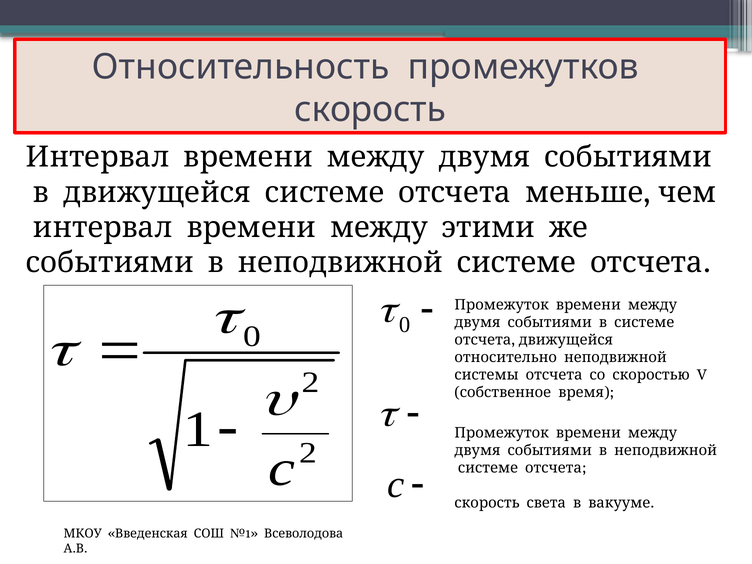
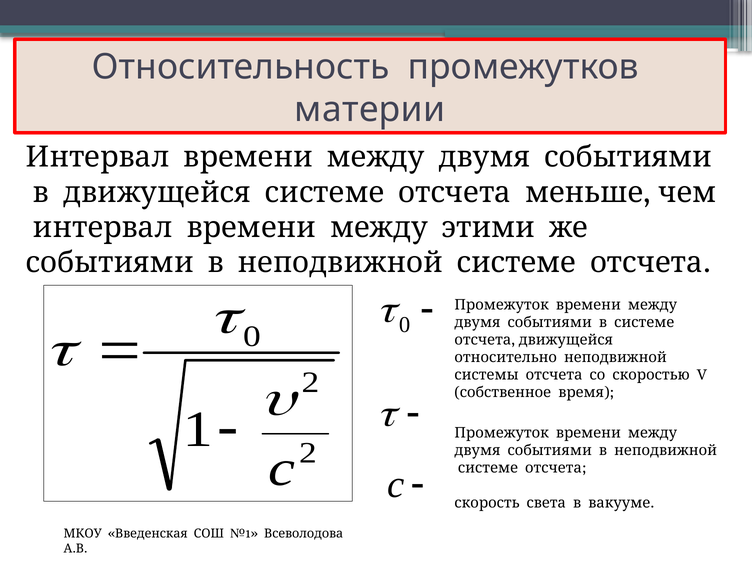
скорость: скорость -> материи (370, 110)
